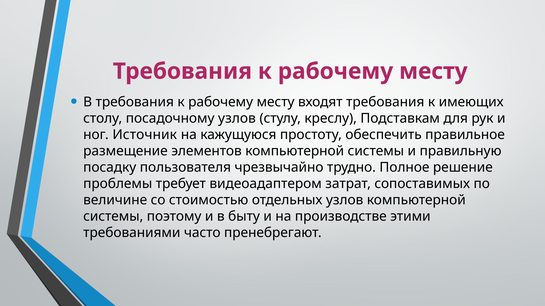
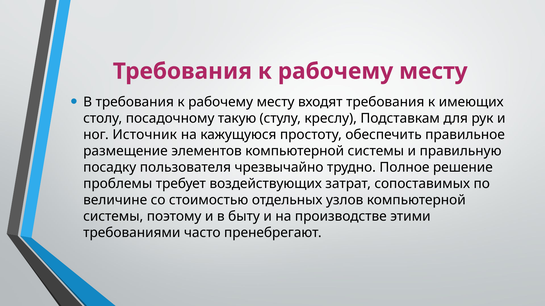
посадочному узлов: узлов -> такую (237, 118)
видеоадаптером: видеоадаптером -> воздействующих (266, 184)
